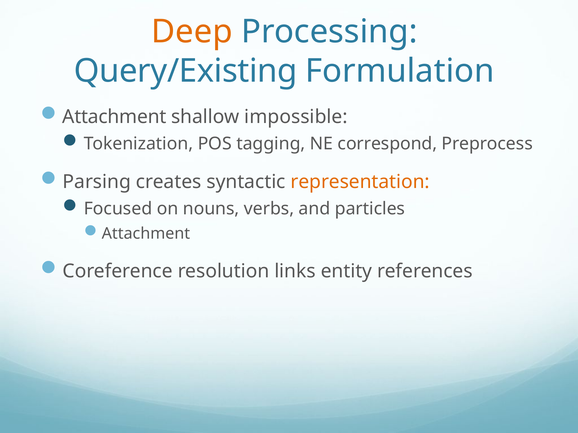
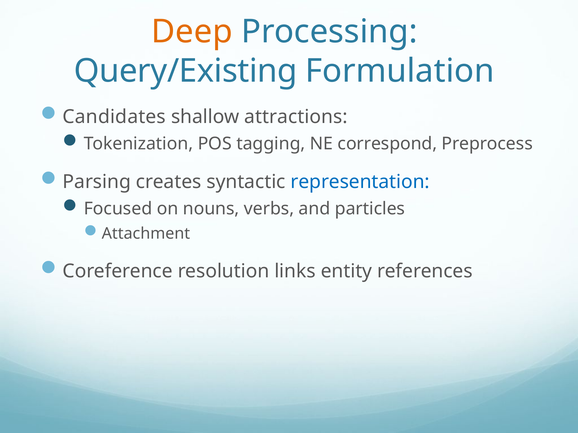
Attachment: Attachment -> Candidates (114, 117)
impossible: impossible -> attractions (296, 117)
representation colour: orange -> blue (360, 182)
